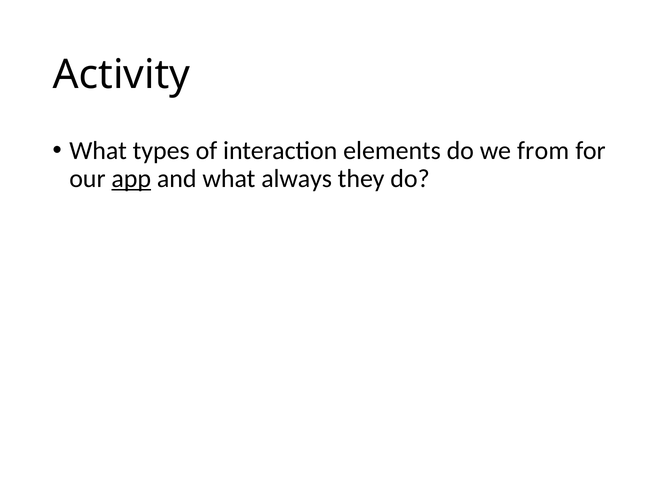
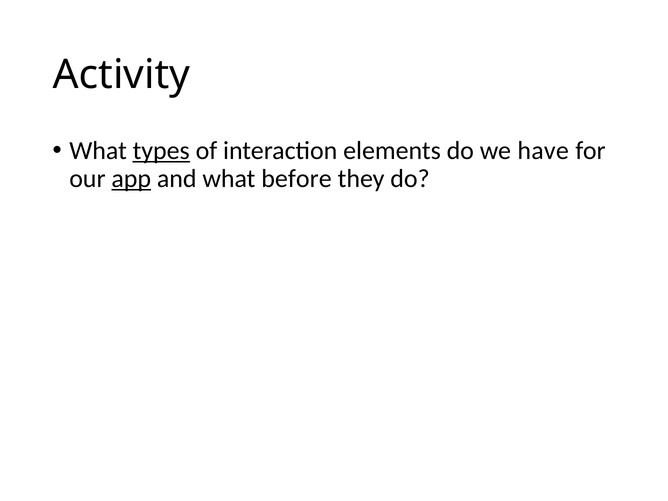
types underline: none -> present (161, 151)
from: from -> have (543, 151)
always: always -> before (297, 179)
